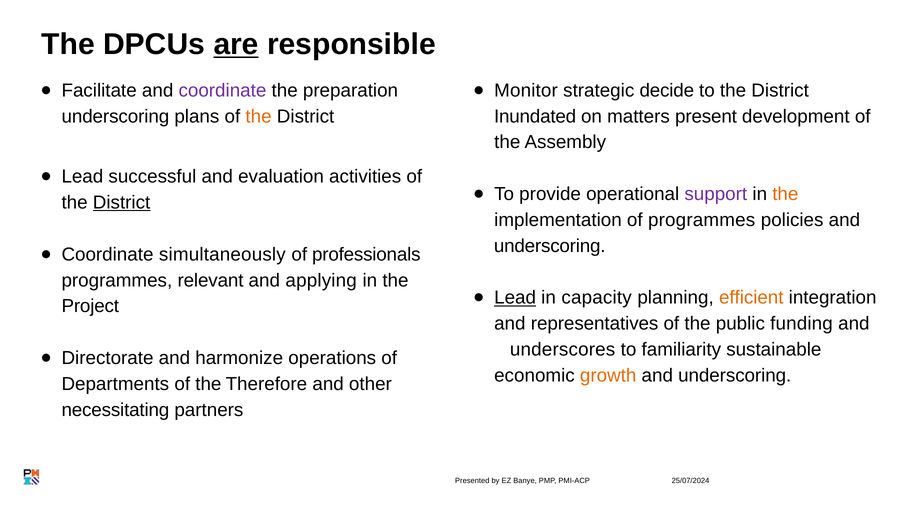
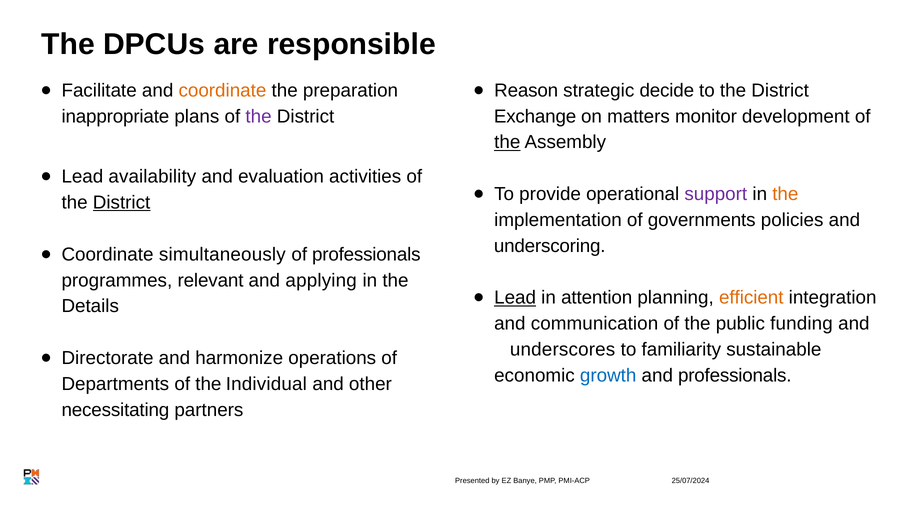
are underline: present -> none (236, 44)
coordinate colour: purple -> orange (222, 90)
Monitor: Monitor -> Reason (526, 90)
underscoring: underscoring -> inappropriate (115, 116)
the colour: orange -> purple (259, 116)
Inundated: Inundated -> Exchange (535, 116)
present: present -> monitor (706, 116)
the underline: none -> present (507, 142)
successful: successful -> availability (152, 177)
of programmes: programmes -> governments (702, 220)
capacity: capacity -> attention (597, 298)
Project: Project -> Details (90, 306)
representatives: representatives -> communication (595, 324)
growth colour: orange -> blue (608, 376)
underscoring: underscoring -> professionals (735, 376)
Therefore: Therefore -> Individual (266, 384)
